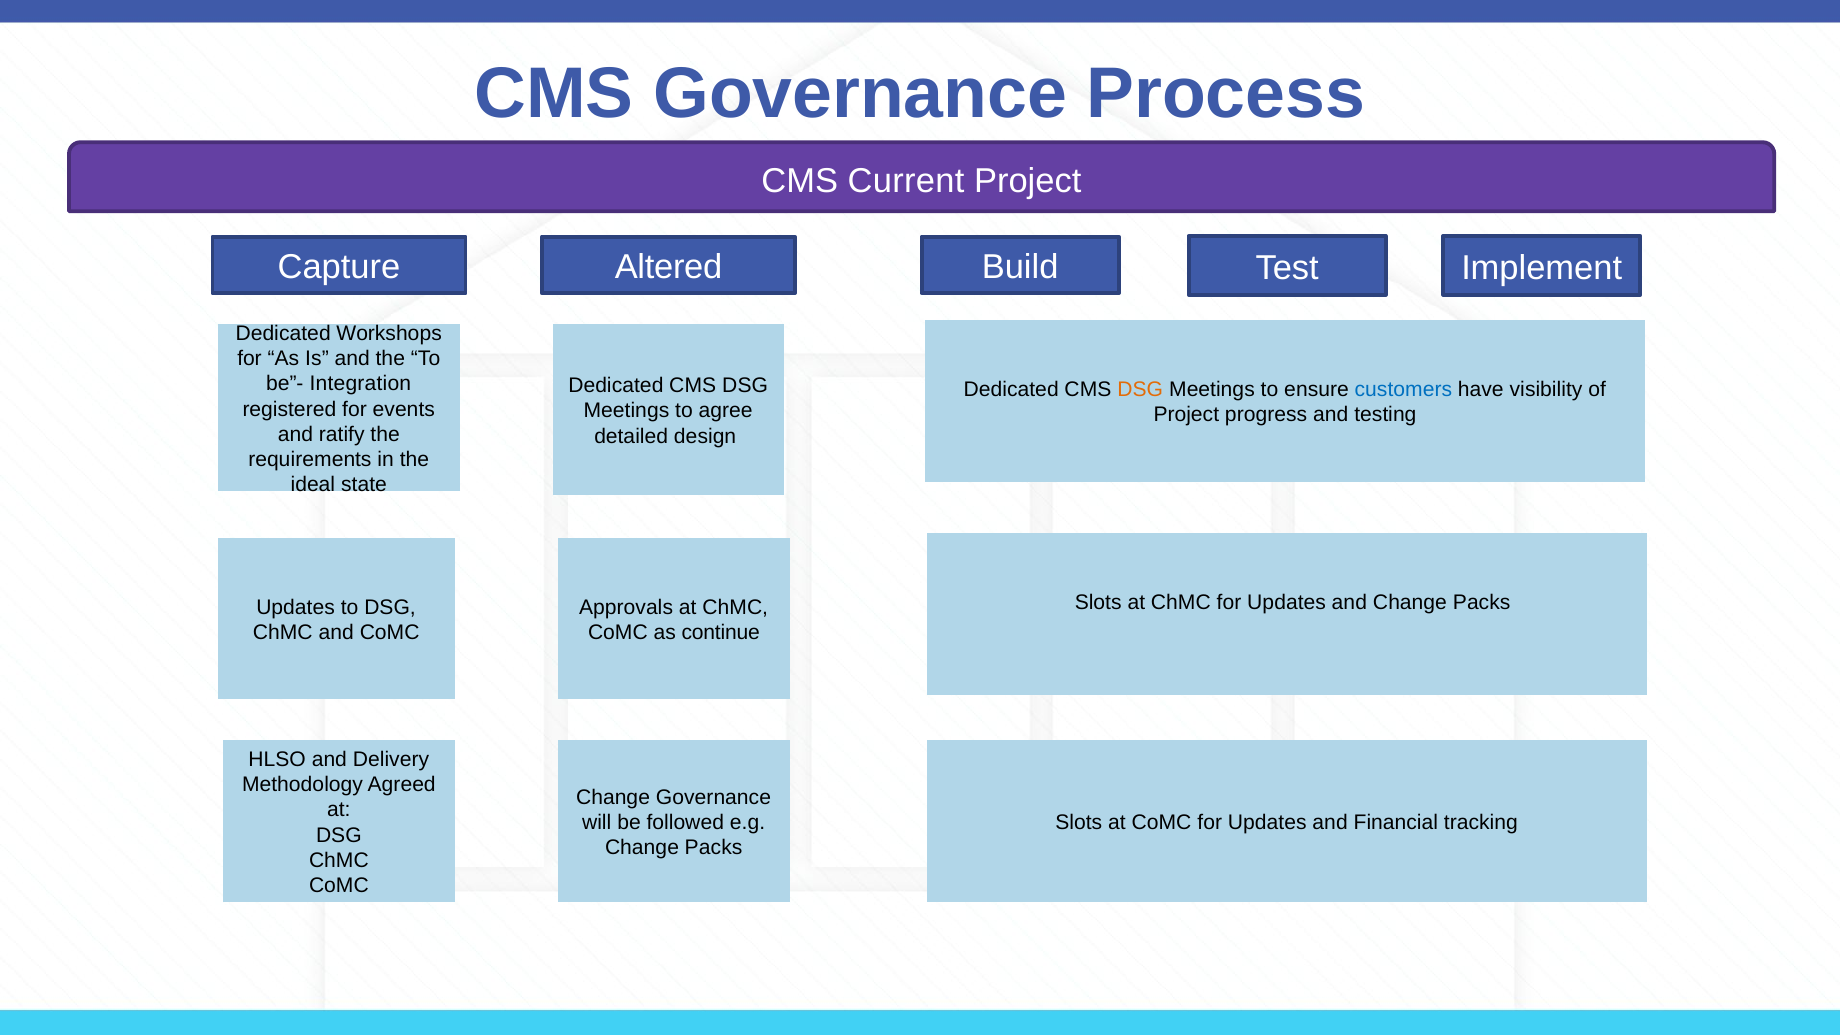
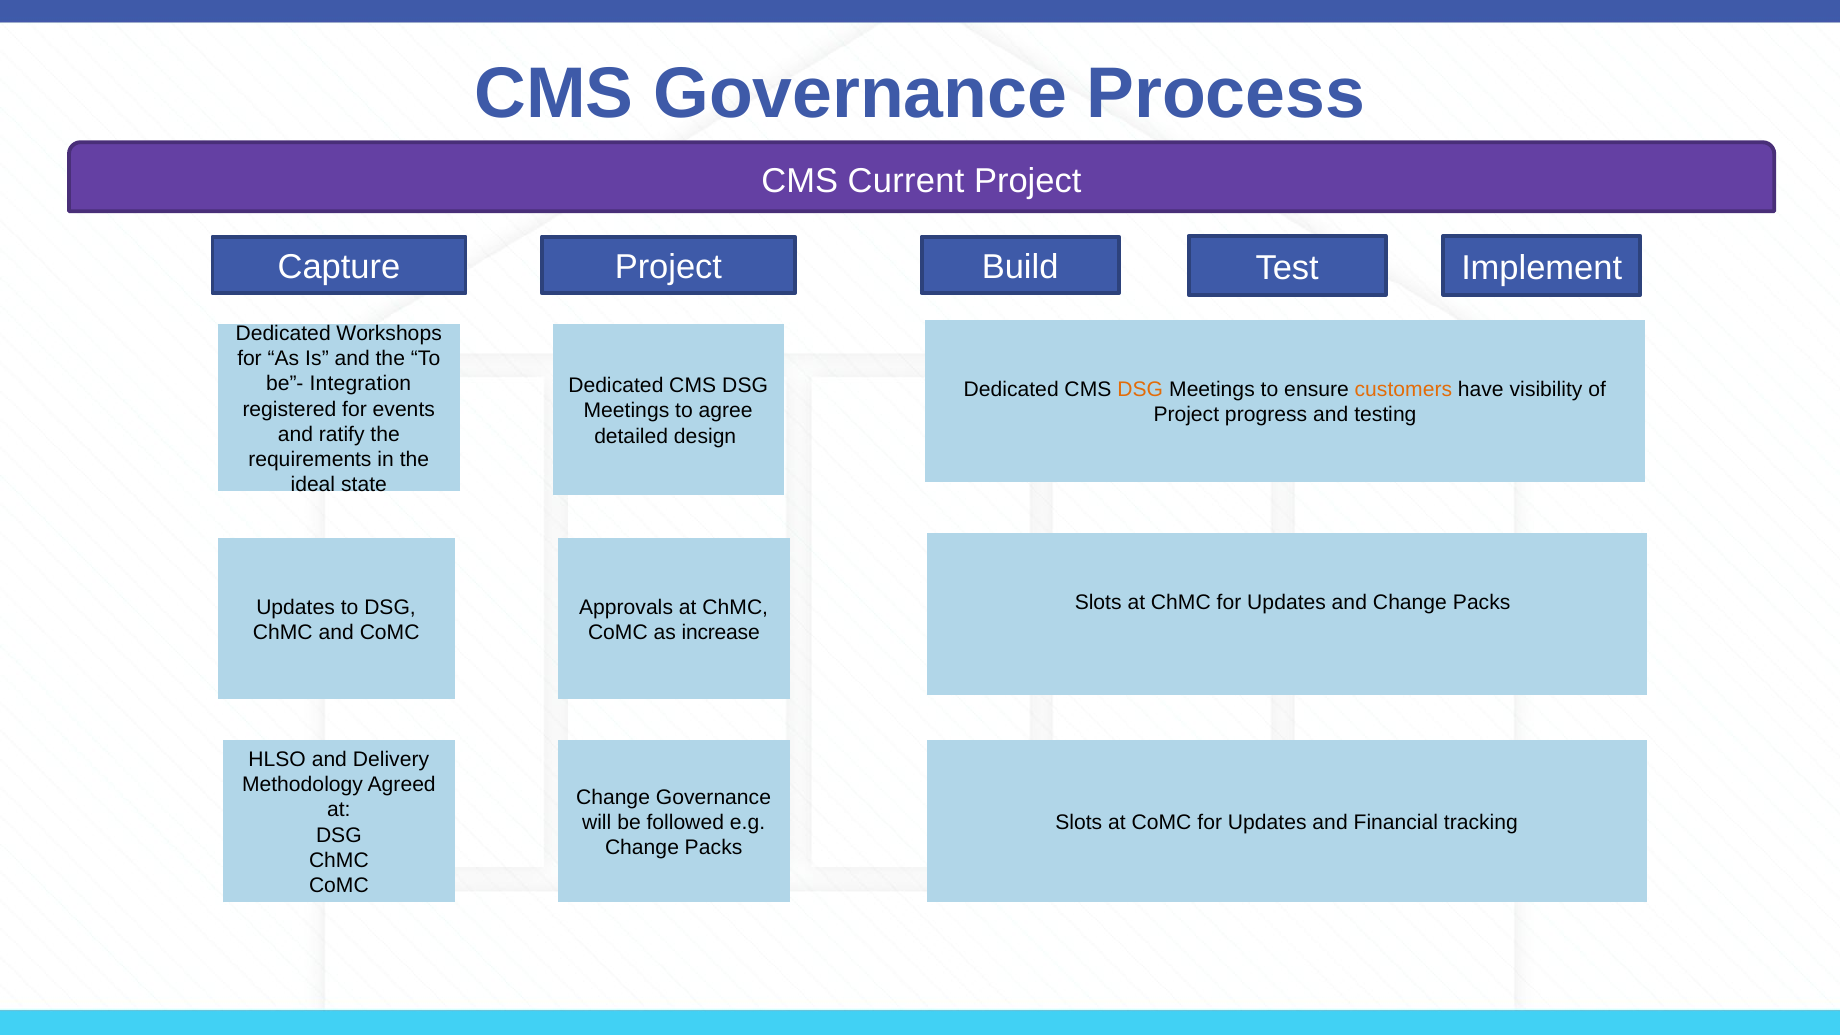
Capture Altered: Altered -> Project (668, 267)
customers colour: blue -> orange (1403, 390)
continue: continue -> increase (721, 633)
